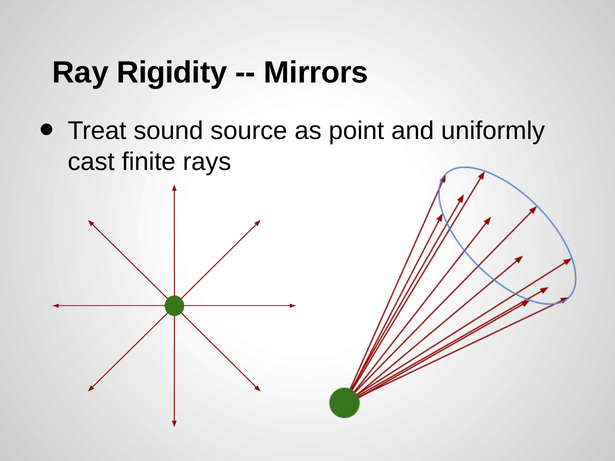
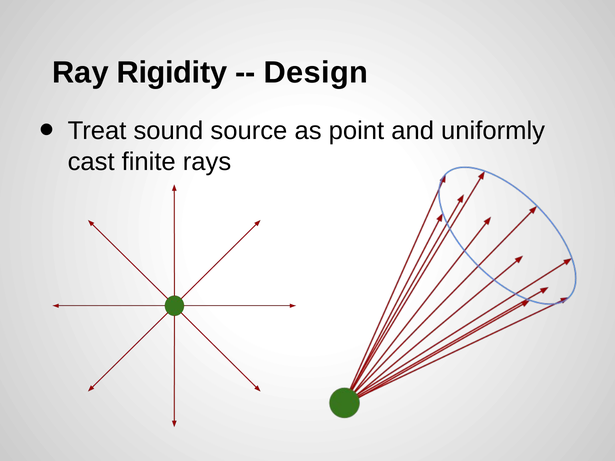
Mirrors: Mirrors -> Design (316, 73)
